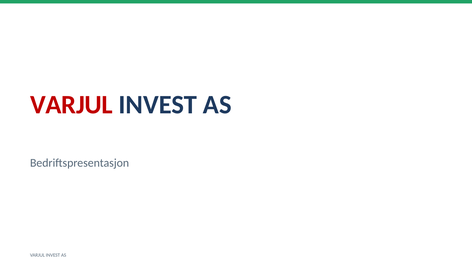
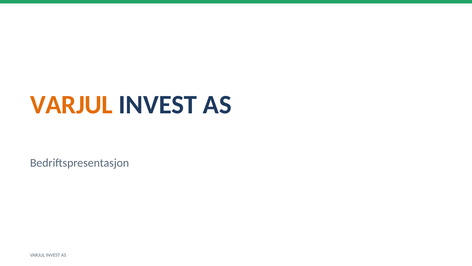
VARJUL colour: red -> orange (71, 105)
